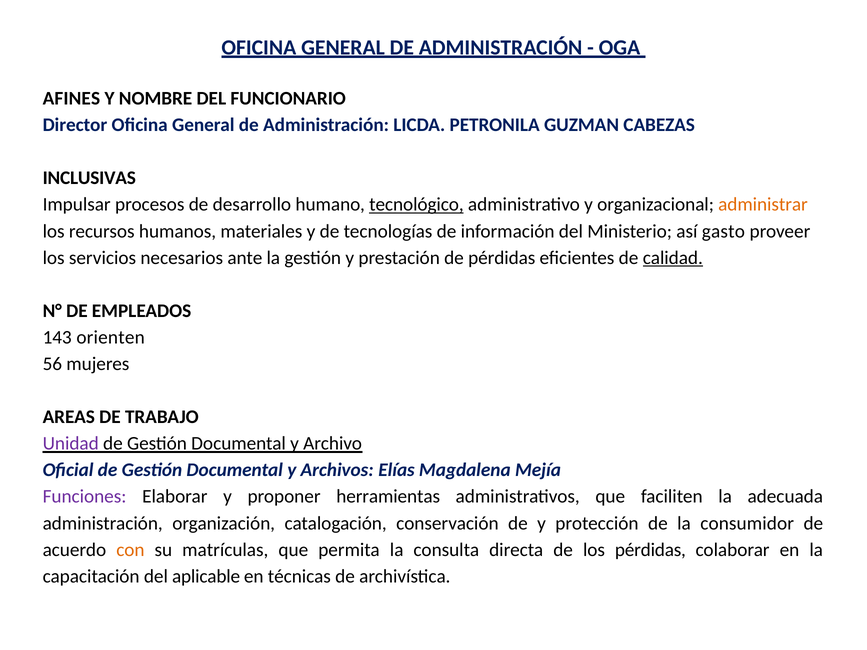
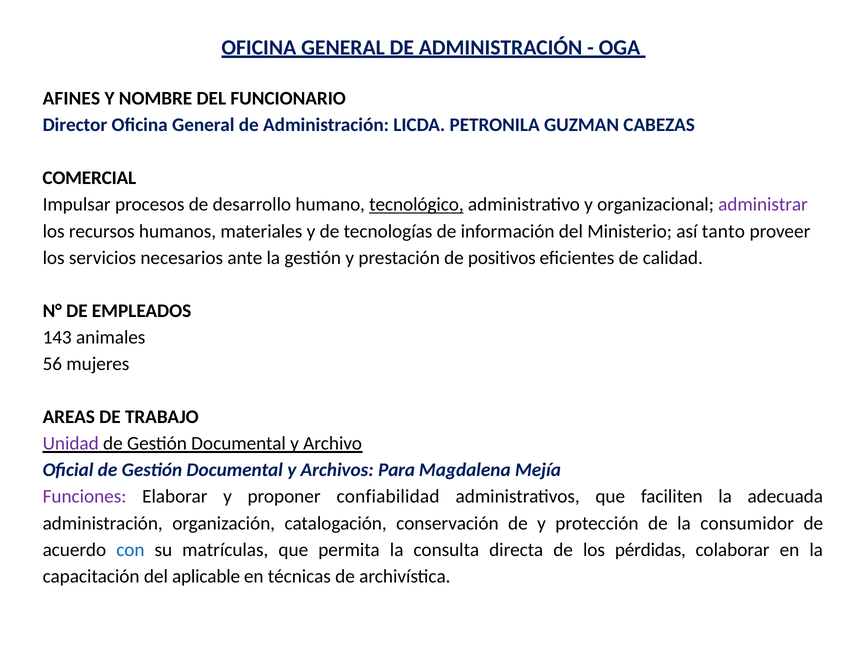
INCLUSIVAS: INCLUSIVAS -> COMERCIAL (89, 178)
administrar colour: orange -> purple (763, 205)
gasto: gasto -> tanto (723, 231)
de pérdidas: pérdidas -> positivos (502, 258)
calidad underline: present -> none (673, 258)
orienten: orienten -> animales (111, 337)
Elías: Elías -> Para (397, 470)
herramientas: herramientas -> confiabilidad (388, 497)
con colour: orange -> blue (130, 550)
